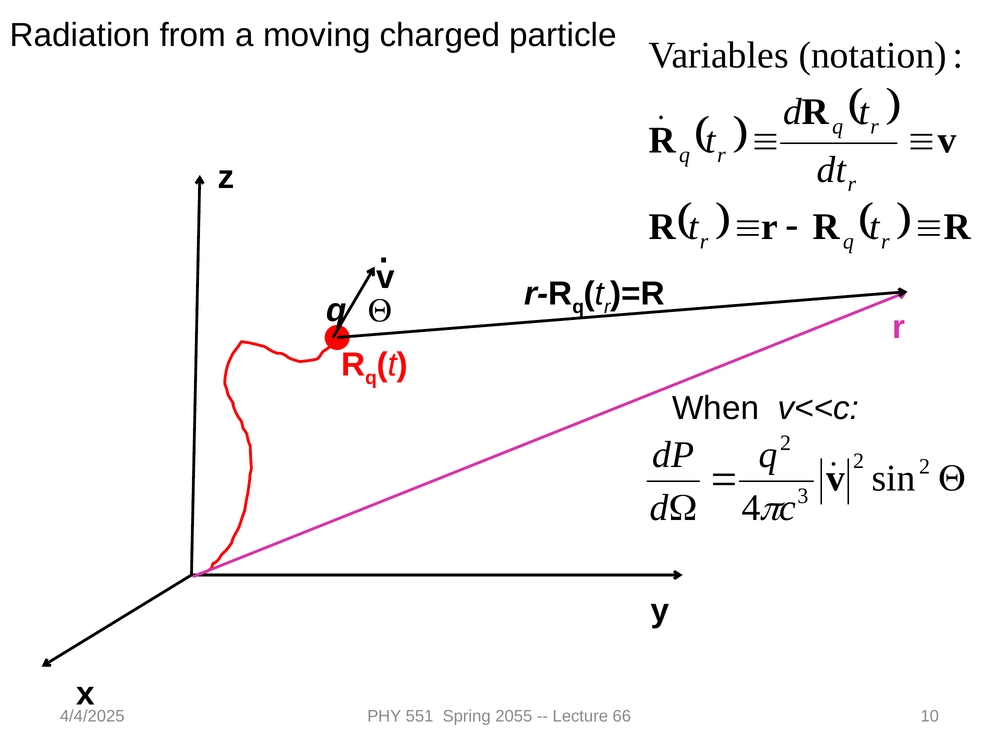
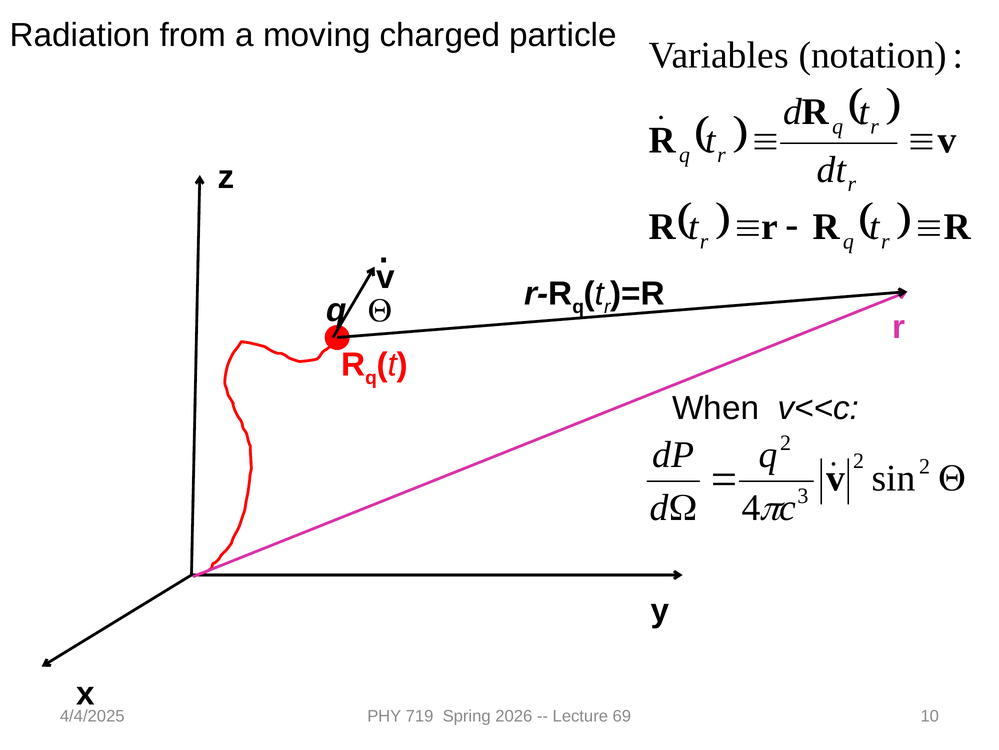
551: 551 -> 719 (420, 716)
2055: 2055 -> 2026 (514, 716)
66: 66 -> 69 (622, 716)
